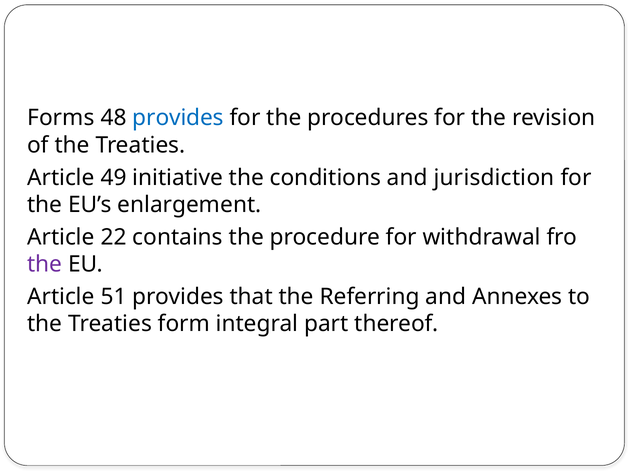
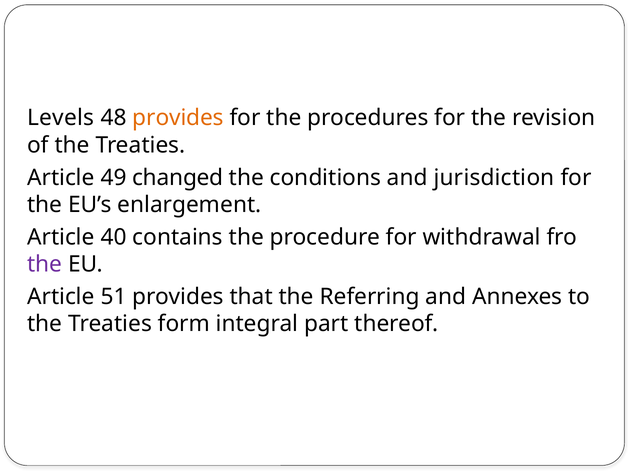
Forms: Forms -> Levels (61, 118)
provides colour: blue -> orange (178, 118)
initiative: initiative -> changed (178, 177)
22: 22 -> 40 (114, 237)
